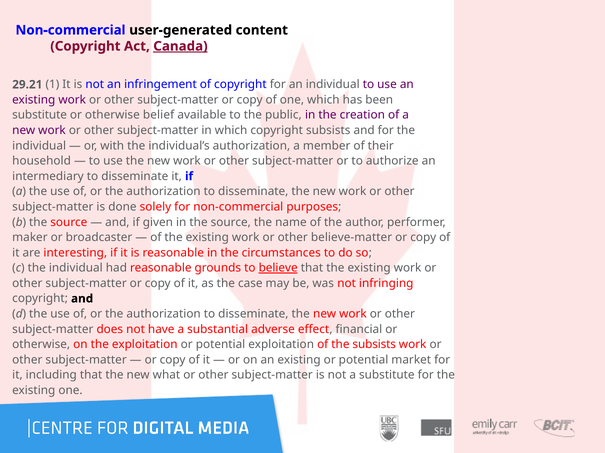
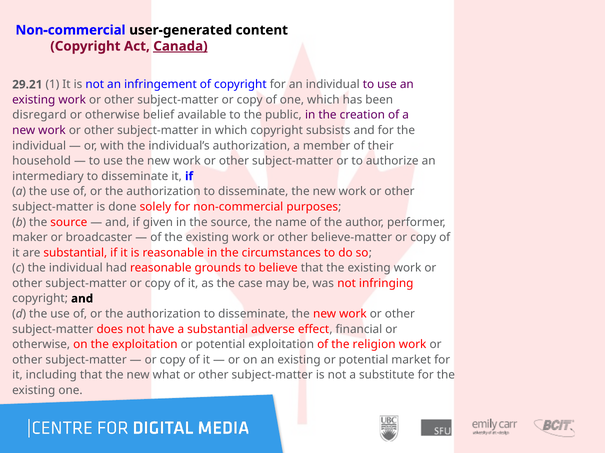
substitute: substitute -> disregard (39, 115)
are interesting: interesting -> substantial (75, 253)
believe underline: present -> none (278, 268)
the subsists: subsists -> religion (374, 345)
